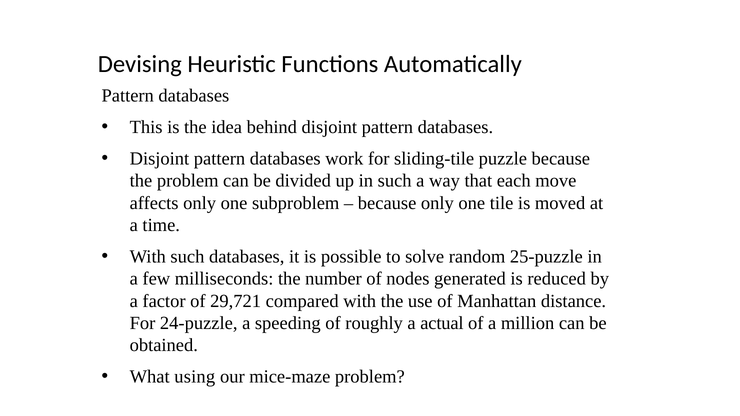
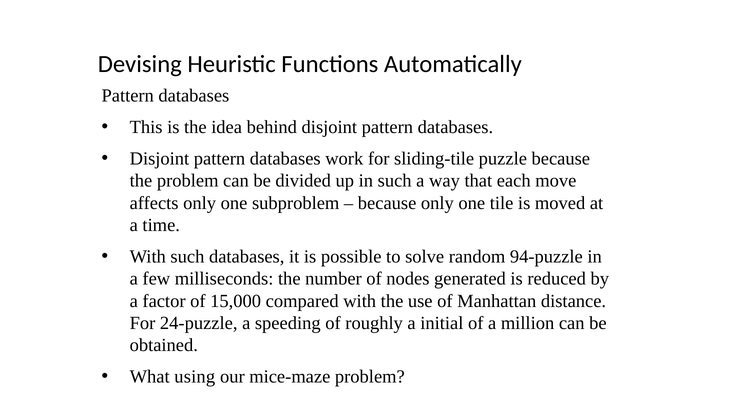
25-puzzle: 25-puzzle -> 94-puzzle (546, 257)
29,721: 29,721 -> 15,000 (236, 301)
actual: actual -> initial (442, 323)
